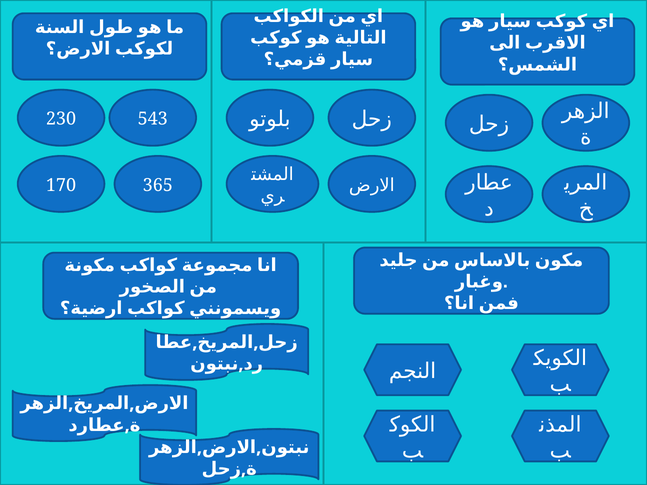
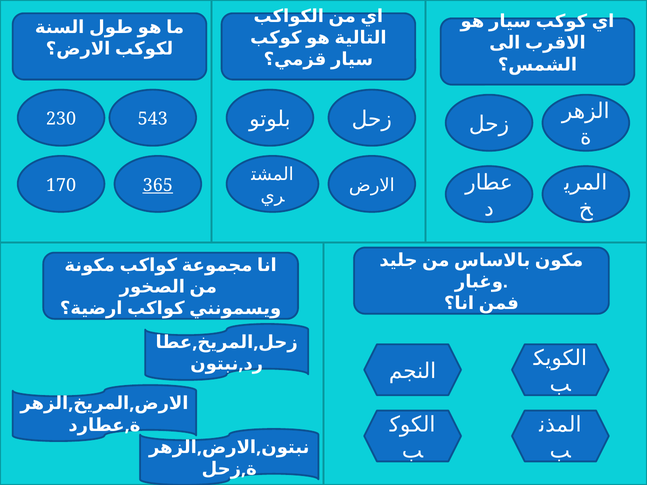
365 underline: none -> present (158, 185)
